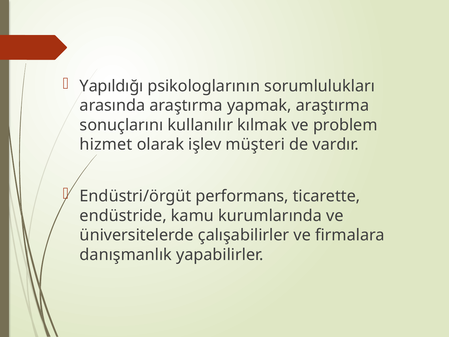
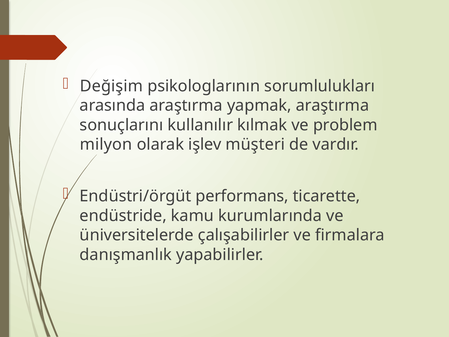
Yapıldığı: Yapıldığı -> Değişim (111, 86)
hizmet: hizmet -> milyon (106, 145)
